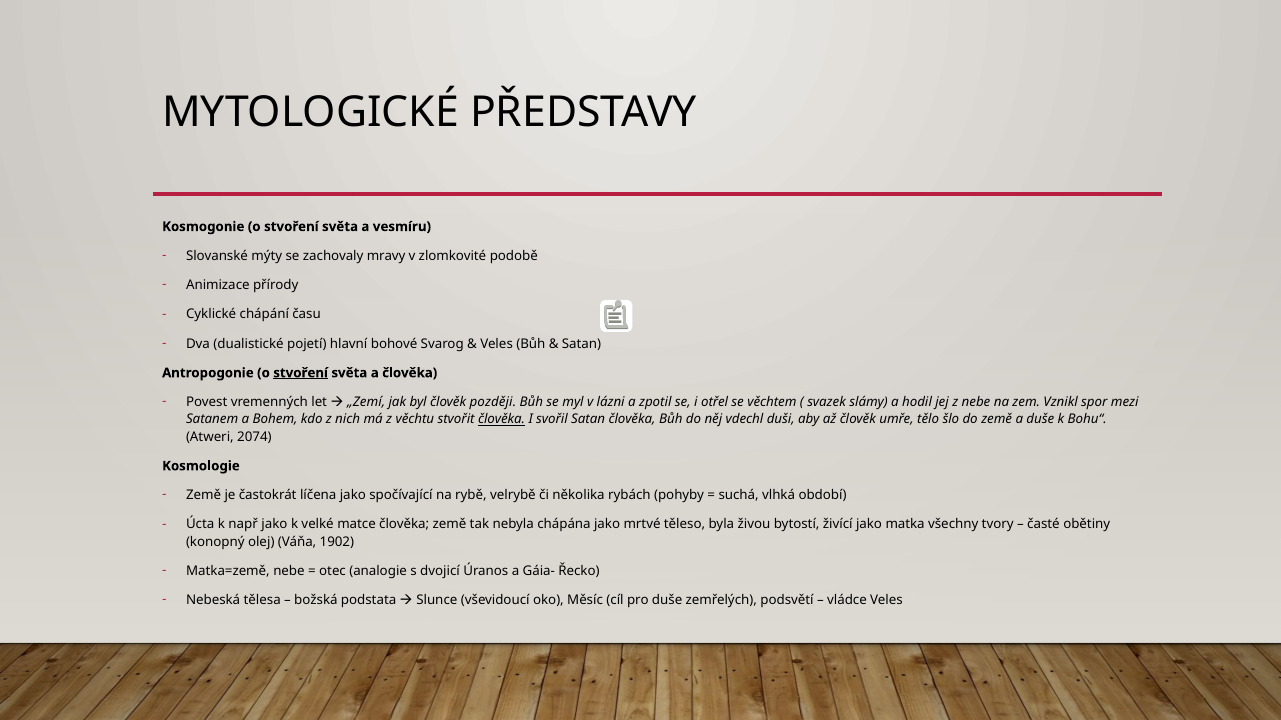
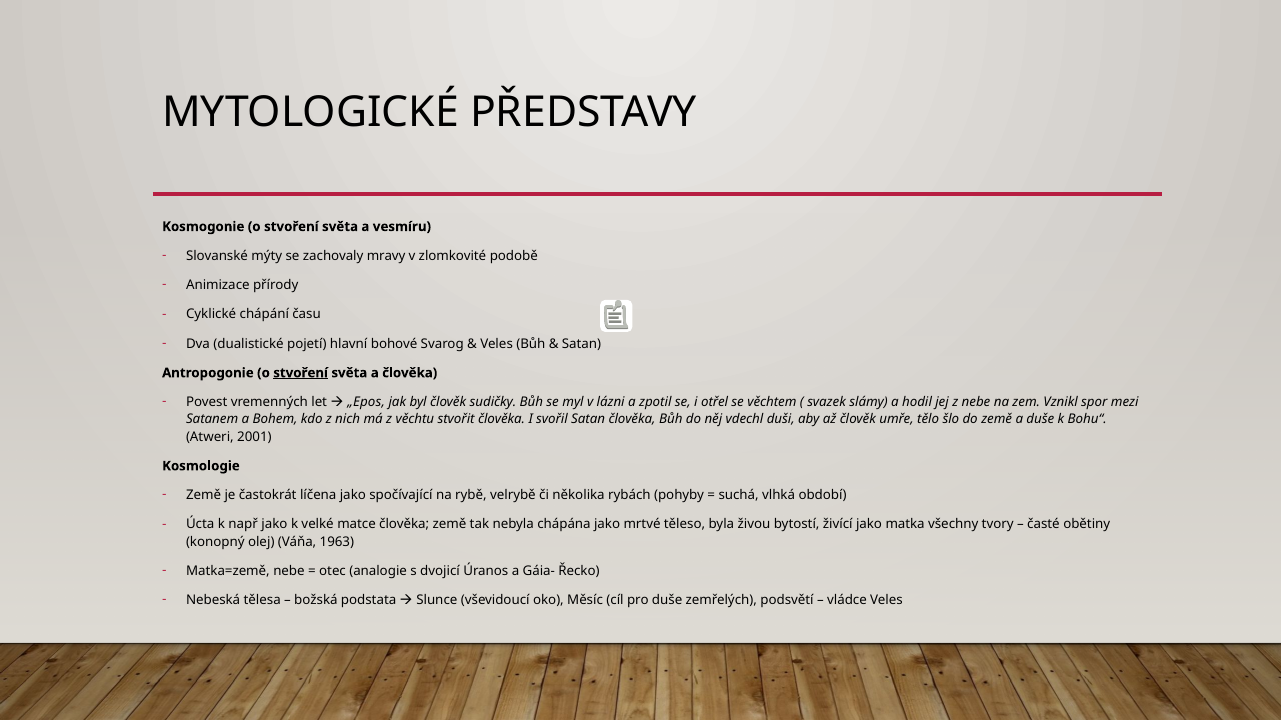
„Zemí: „Zemí -> „Epos (366, 402)
později: později -> sudičky (493, 402)
člověka underline: present -> none (502, 420)
2074: 2074 -> 2001 (254, 437)
1902: 1902 -> 1963 (337, 542)
